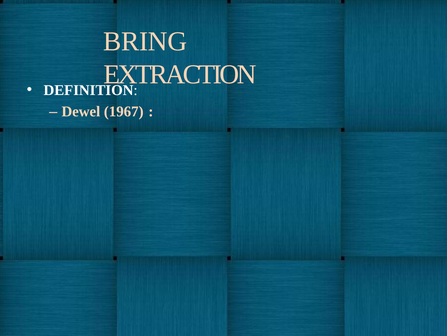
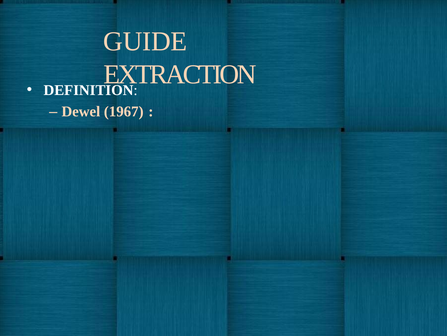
BRING: BRING -> GUIDE (145, 41)
